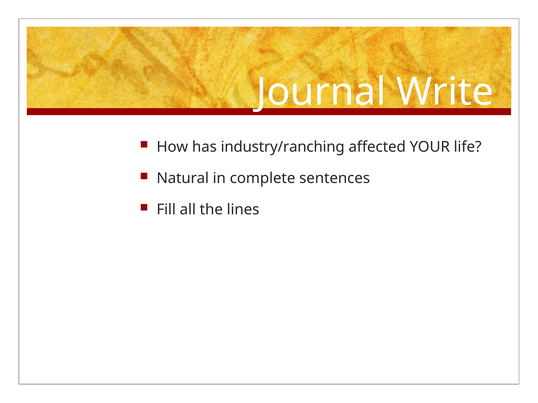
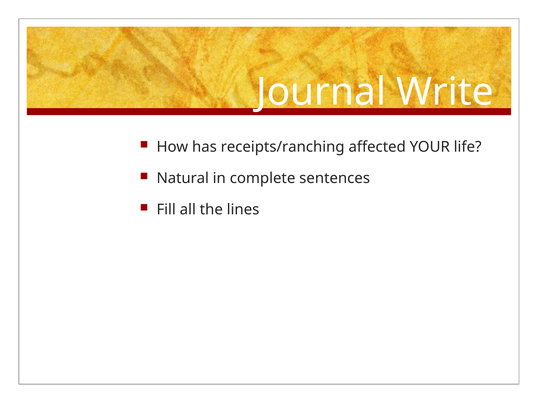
industry/ranching: industry/ranching -> receipts/ranching (283, 147)
